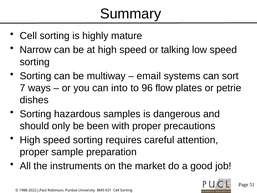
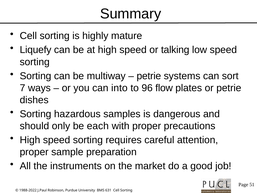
Narrow: Narrow -> Liquefy (36, 50)
email: email -> petrie (149, 76)
been: been -> each (98, 126)
